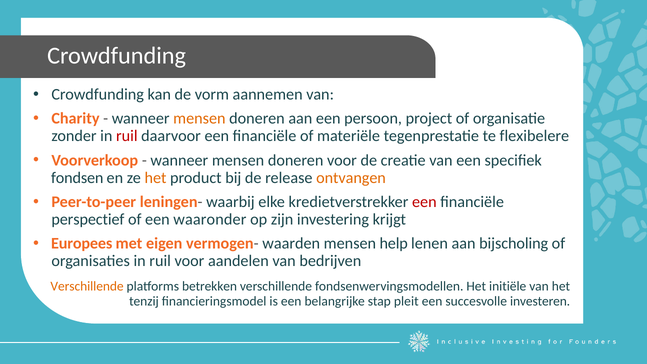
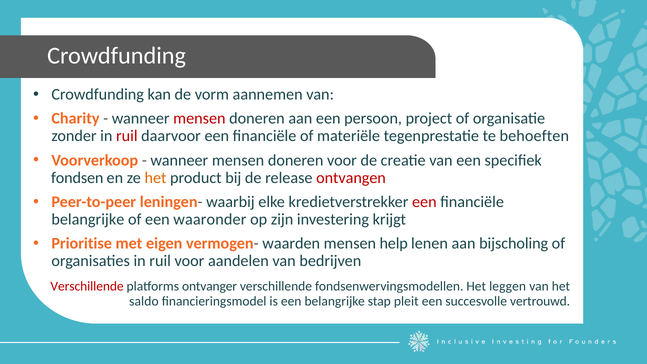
mensen colour: orange -> red (199, 119)
flexibelere: flexibelere -> behoeften (534, 136)
ontvangen colour: orange -> red (351, 178)
perspectief: perspectief -> belangrijke (88, 219)
Europees: Europees -> Prioritise (82, 244)
Verschillende colour: orange -> red (87, 286)
betrekken: betrekken -> ontvanger (210, 286)
initiële: initiële -> leggen (508, 286)
tenzij: tenzij -> saldo (144, 301)
investeren: investeren -> vertrouwd (540, 301)
